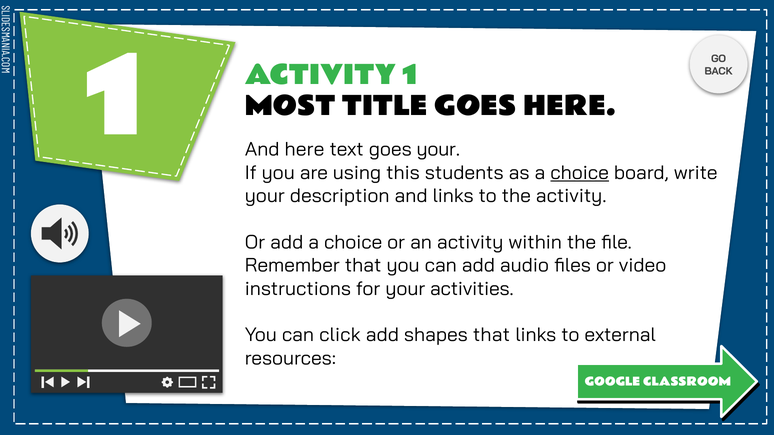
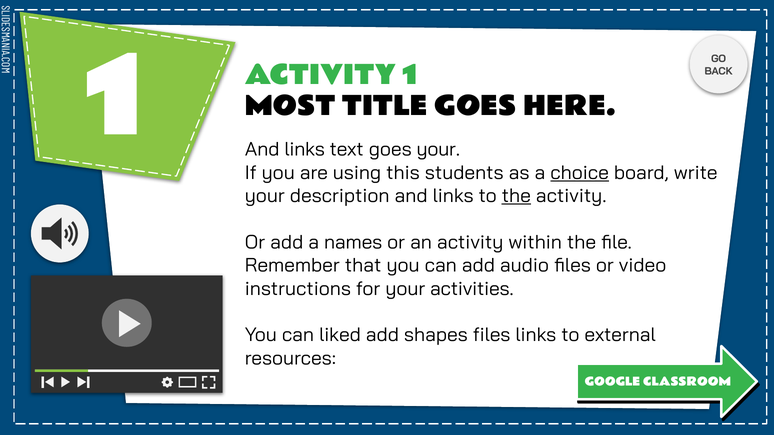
here: here -> links (305, 150)
the underline: none -> present (516, 196)
add a choice: choice -> names (353, 242)
click: click -> liked (340, 335)
shapes that: that -> files (492, 335)
